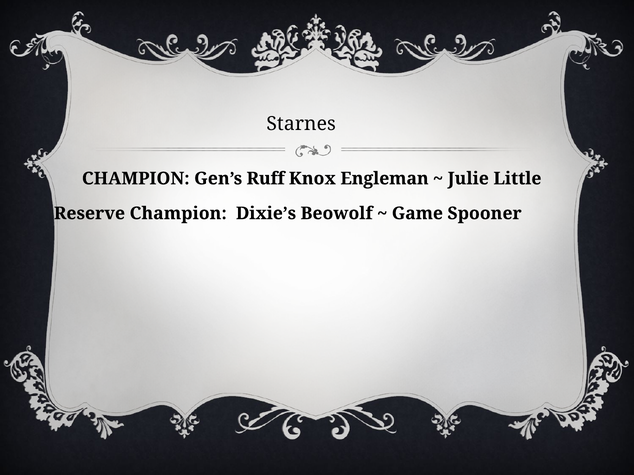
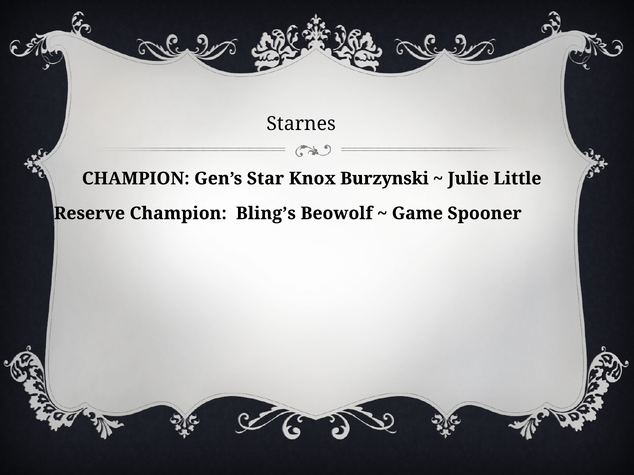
Ruff: Ruff -> Star (265, 179)
Engleman: Engleman -> Burzynski (385, 179)
Dixie’s: Dixie’s -> Bling’s (266, 214)
